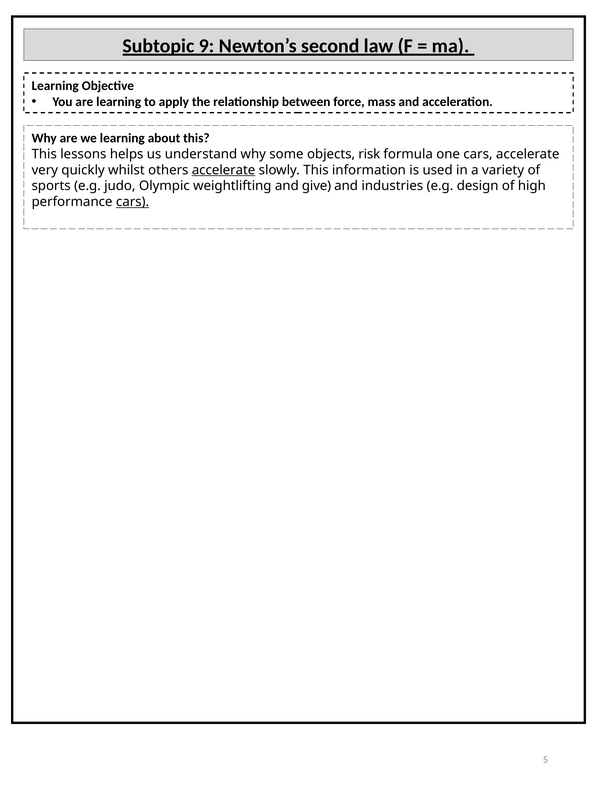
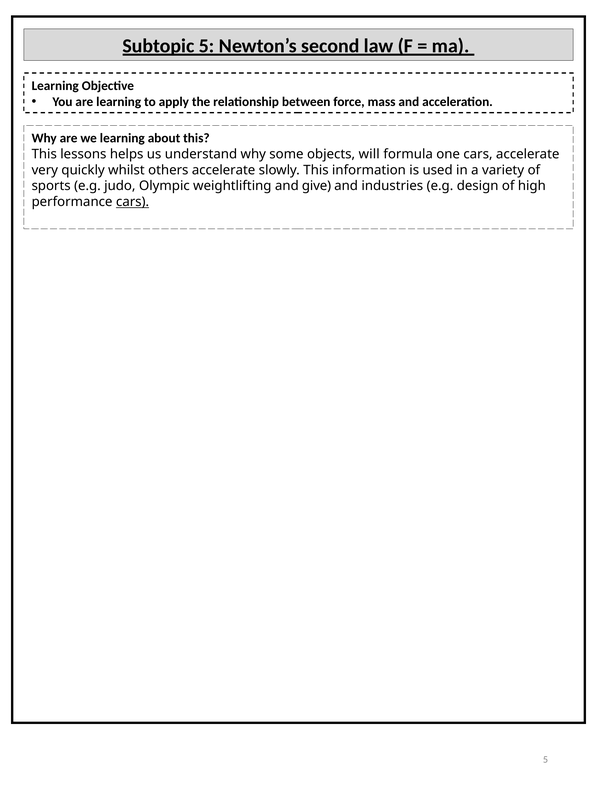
Subtopic 9: 9 -> 5 (207, 46)
risk: risk -> will (369, 154)
accelerate underline: present -> none (224, 170)
